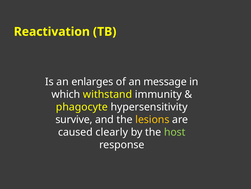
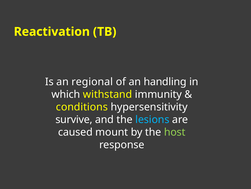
enlarges: enlarges -> regional (92, 81)
message: message -> handling (165, 81)
phagocyte: phagocyte -> conditions (82, 107)
lesions colour: yellow -> light blue (152, 119)
clearly: clearly -> mount (112, 132)
